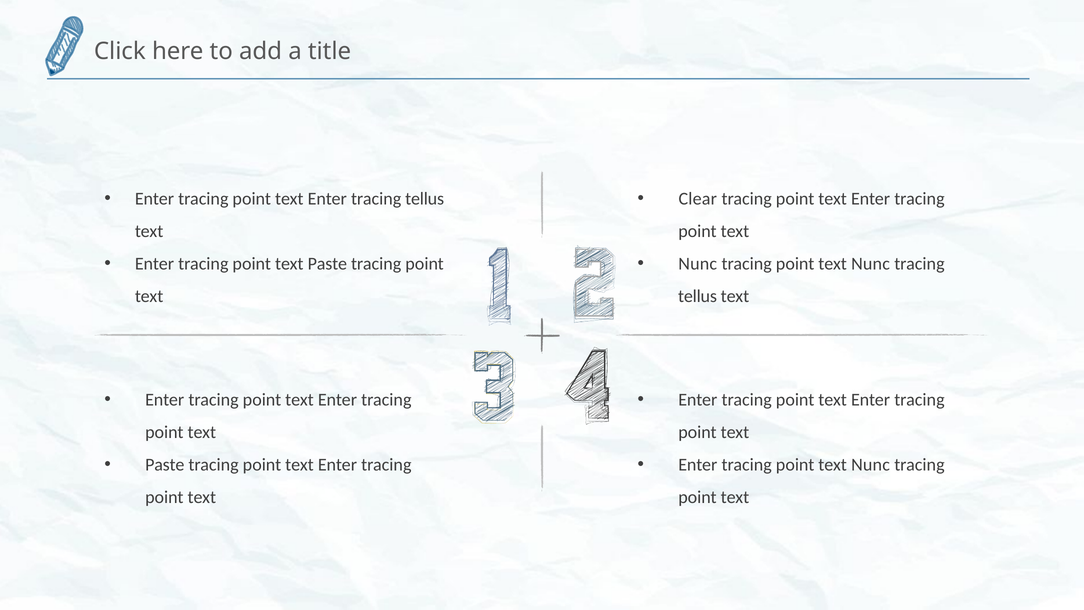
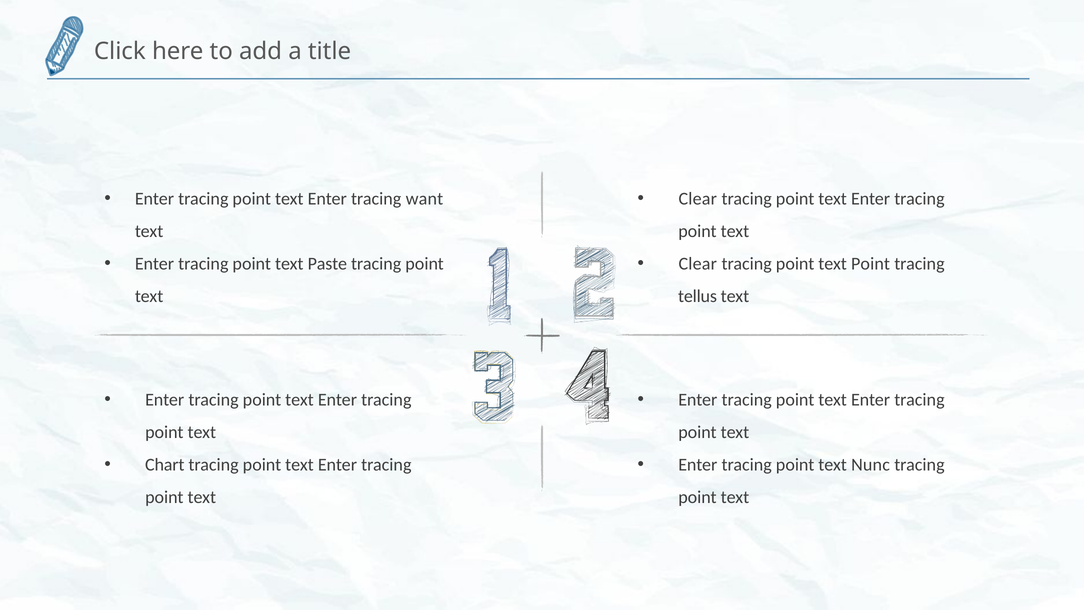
Enter tracing tellus: tellus -> want (424, 199)
Nunc: Nunc -> Clear (698, 264)
Nunc: Nunc -> Point (871, 264)
Paste: Paste -> Chart (165, 465)
